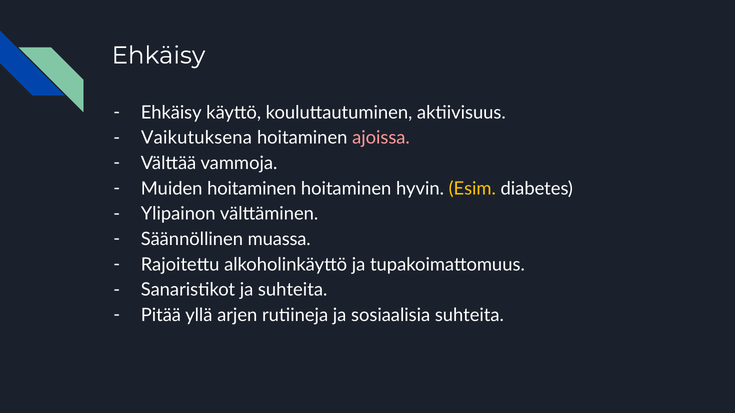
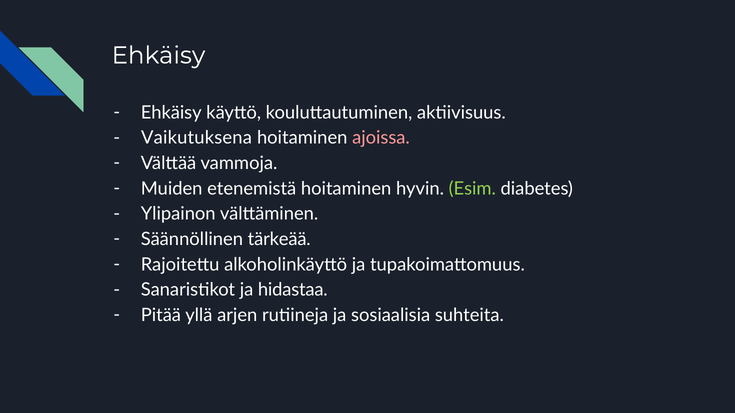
Muiden hoitaminen: hoitaminen -> etenemistä (252, 189)
Esim colour: yellow -> light green (472, 189)
muassa: muassa -> tärkeää (279, 239)
ja suhteita: suhteita -> hidastaa (293, 290)
